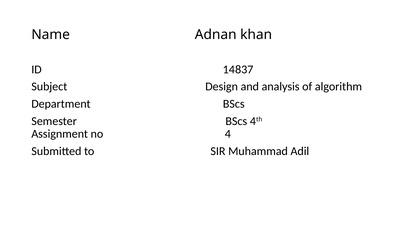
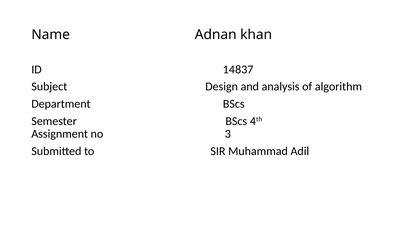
4: 4 -> 3 (228, 134)
